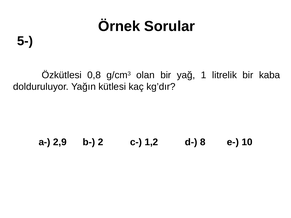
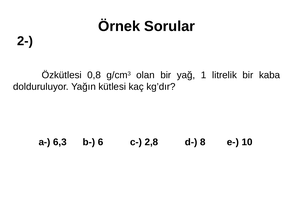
5-: 5- -> 2- (25, 41)
2,9: 2,9 -> 6,3 (60, 142)
2: 2 -> 6 (101, 142)
1,2: 1,2 -> 2,8 (151, 142)
